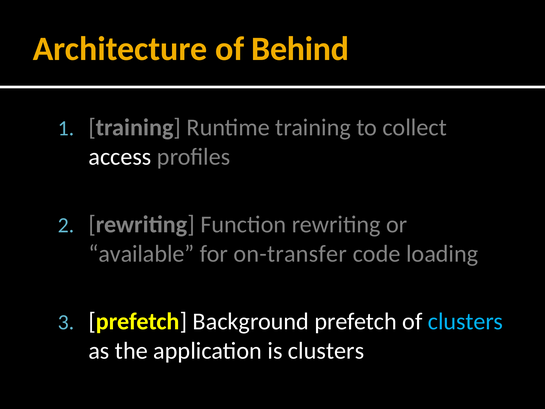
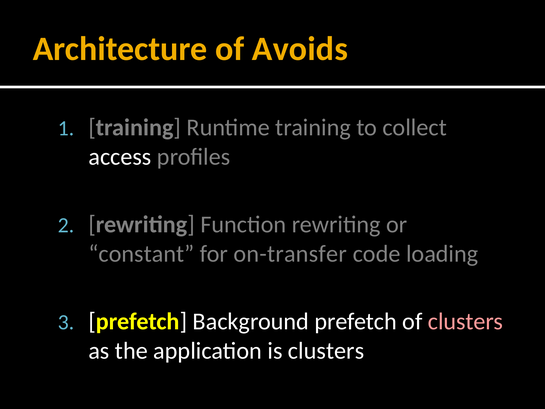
Behind: Behind -> Avoids (300, 49)
available: available -> constant (141, 254)
clusters colour: light blue -> pink (466, 321)
